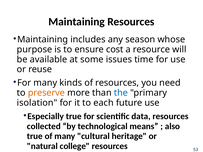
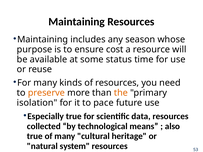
issues: issues -> status (119, 59)
the colour: blue -> orange (121, 93)
each: each -> pace (103, 103)
college: college -> system (75, 146)
